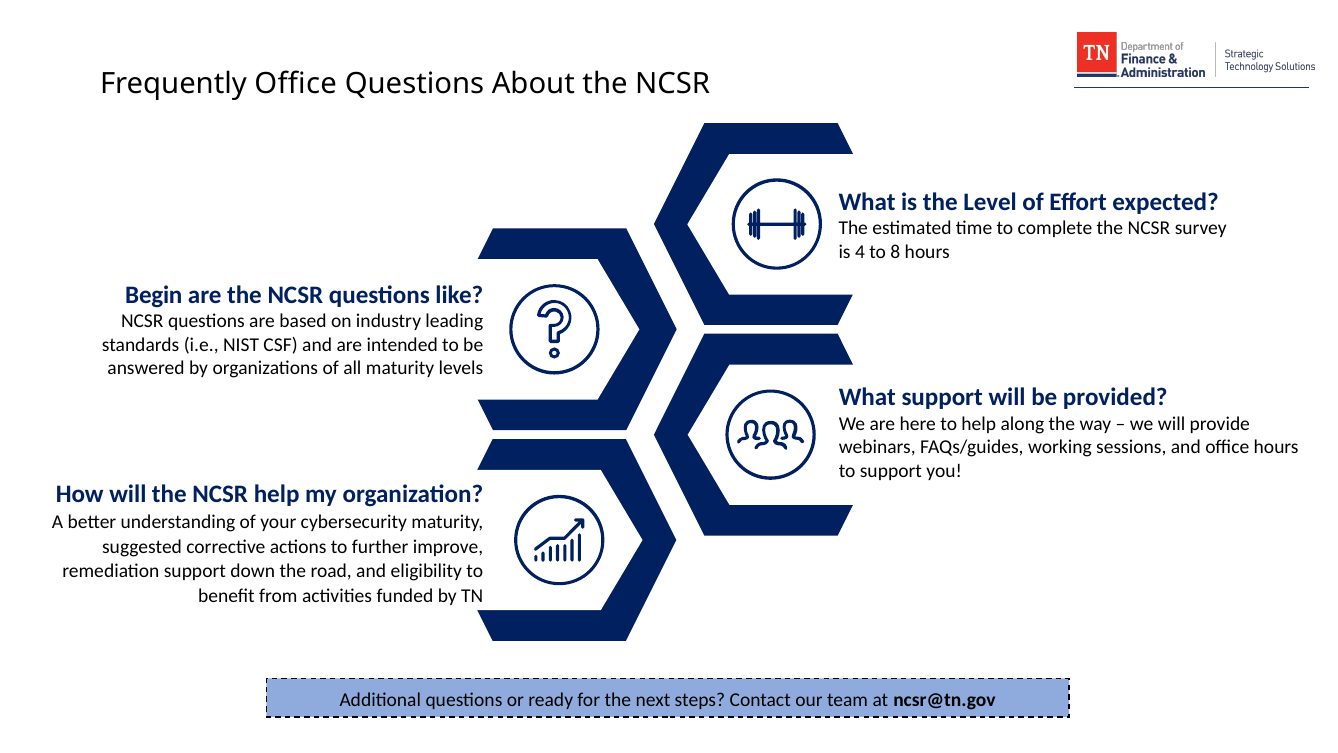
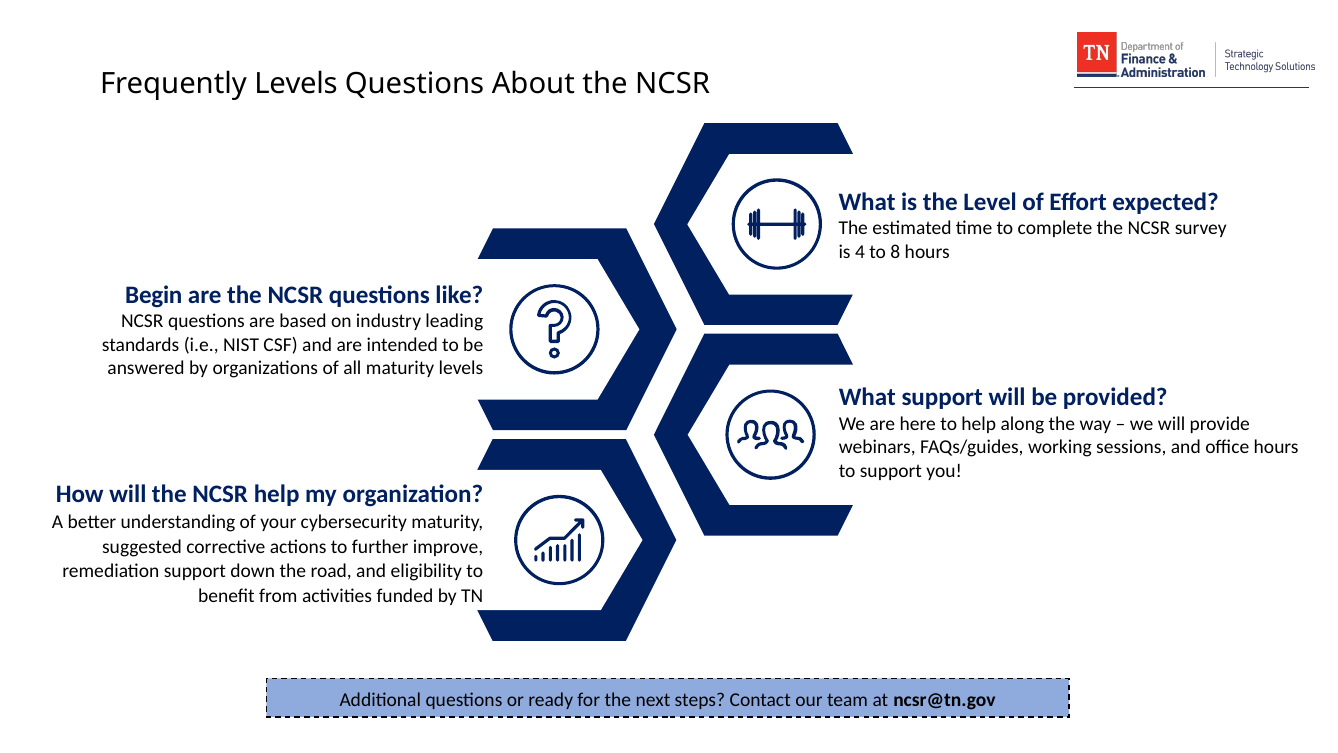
Office: Office -> Levels (296, 84)
